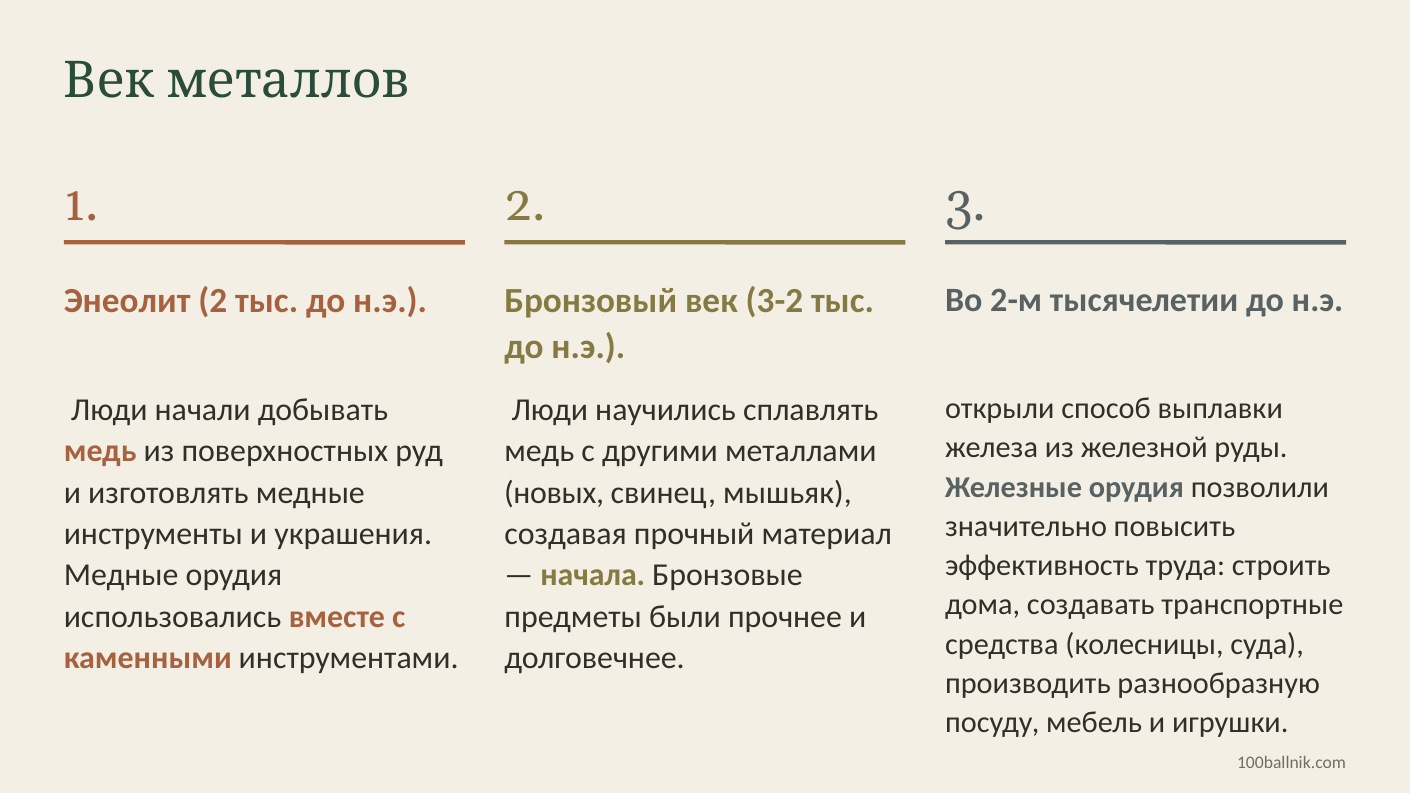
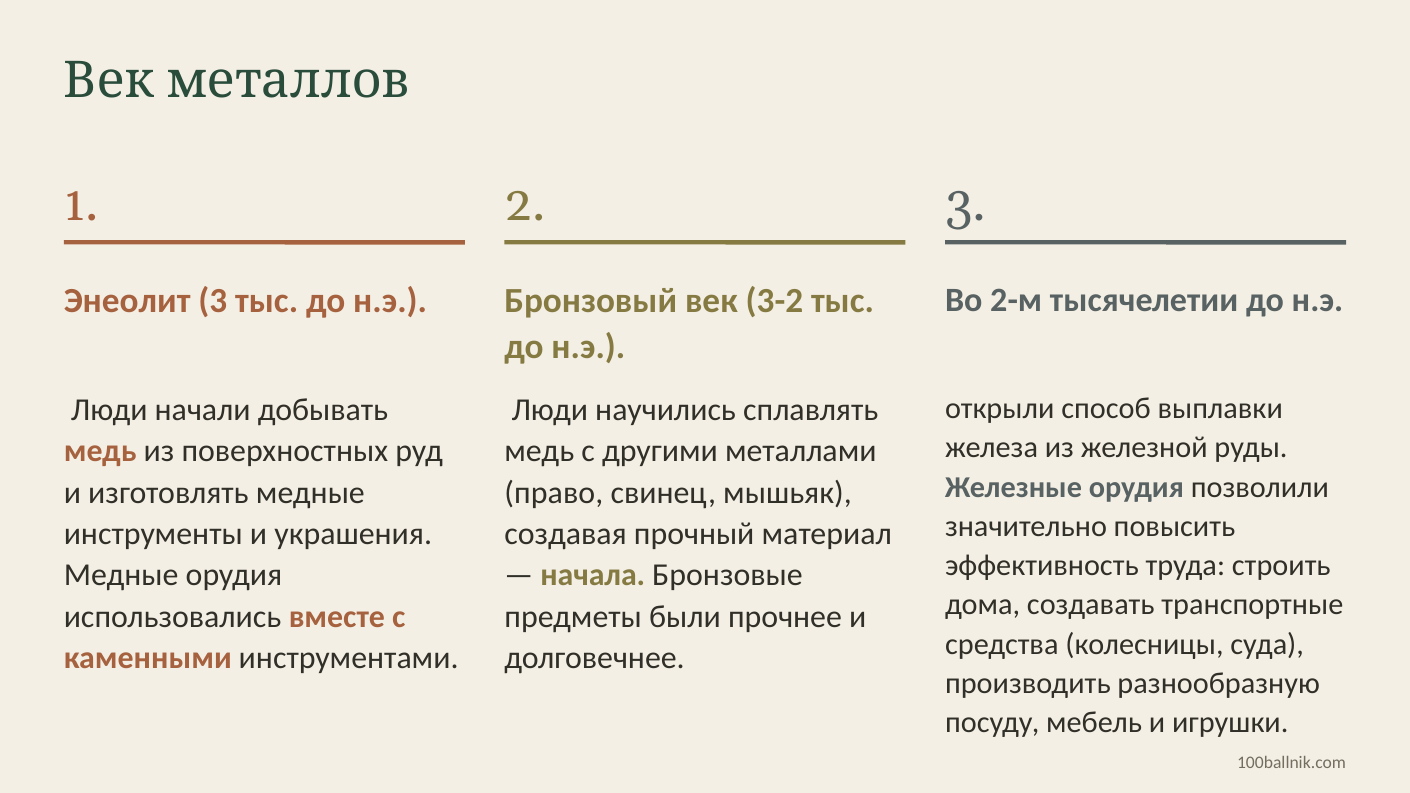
Энеолит 2: 2 -> 3 (213, 301)
новых: новых -> право (554, 493)
